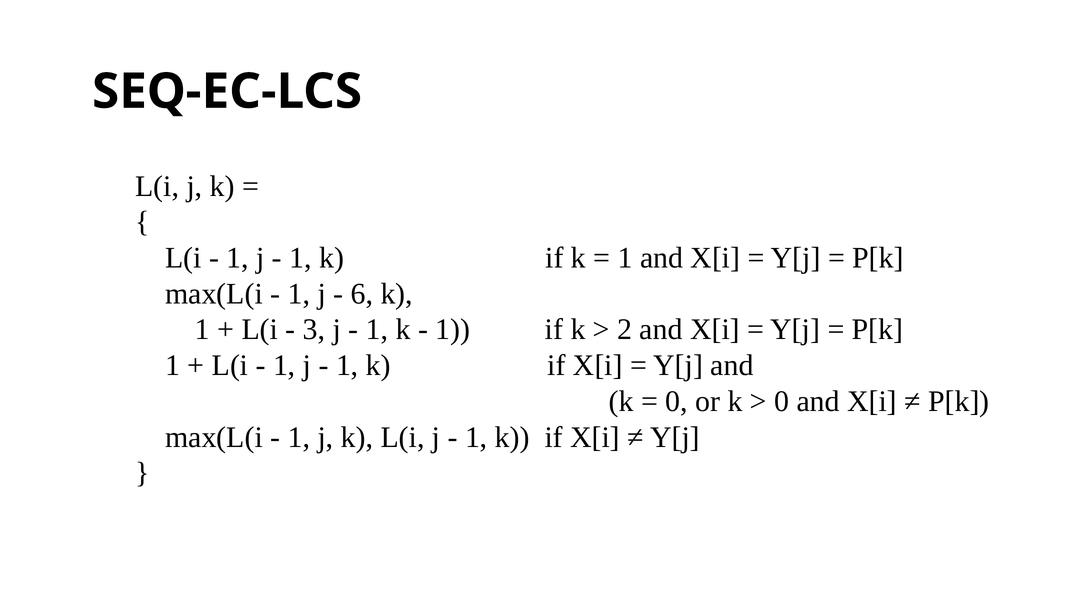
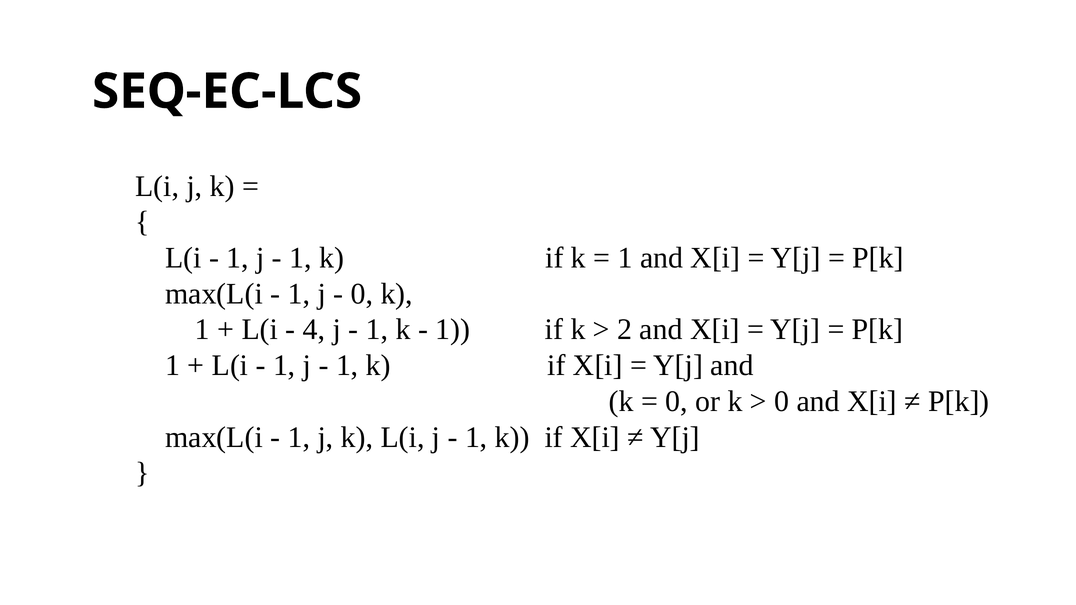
6: 6 -> 0 (362, 294)
3: 3 -> 4 (314, 330)
